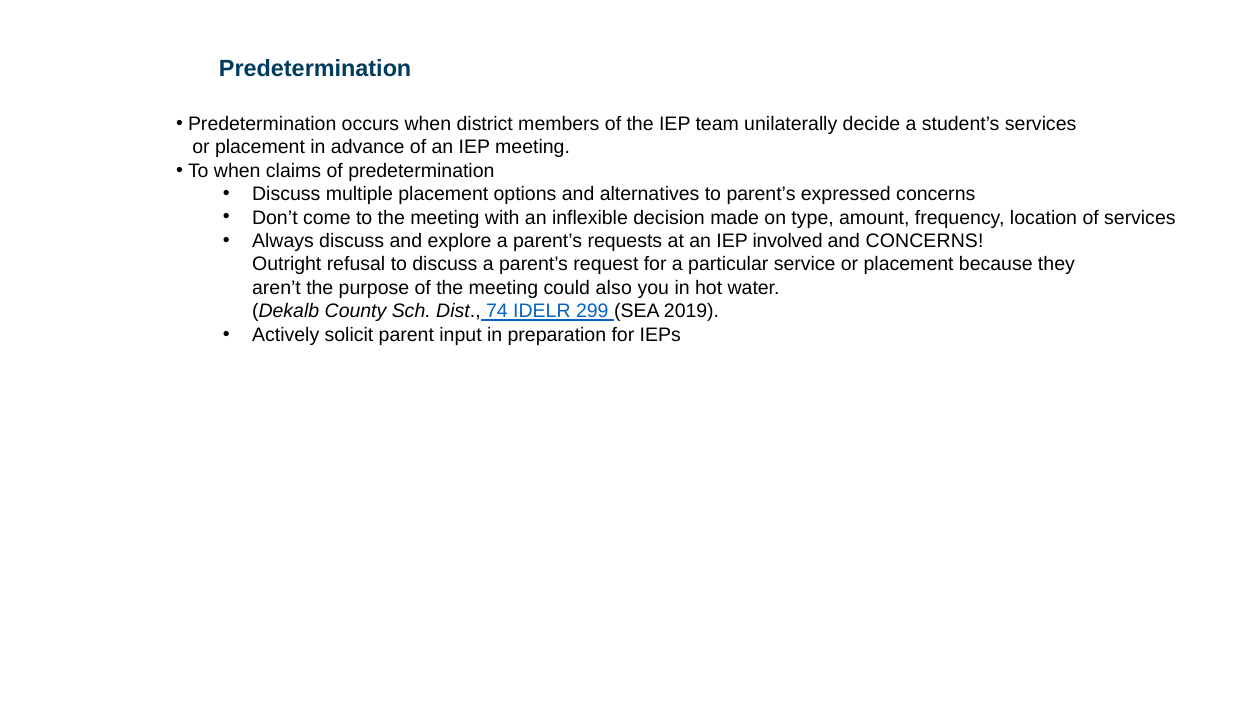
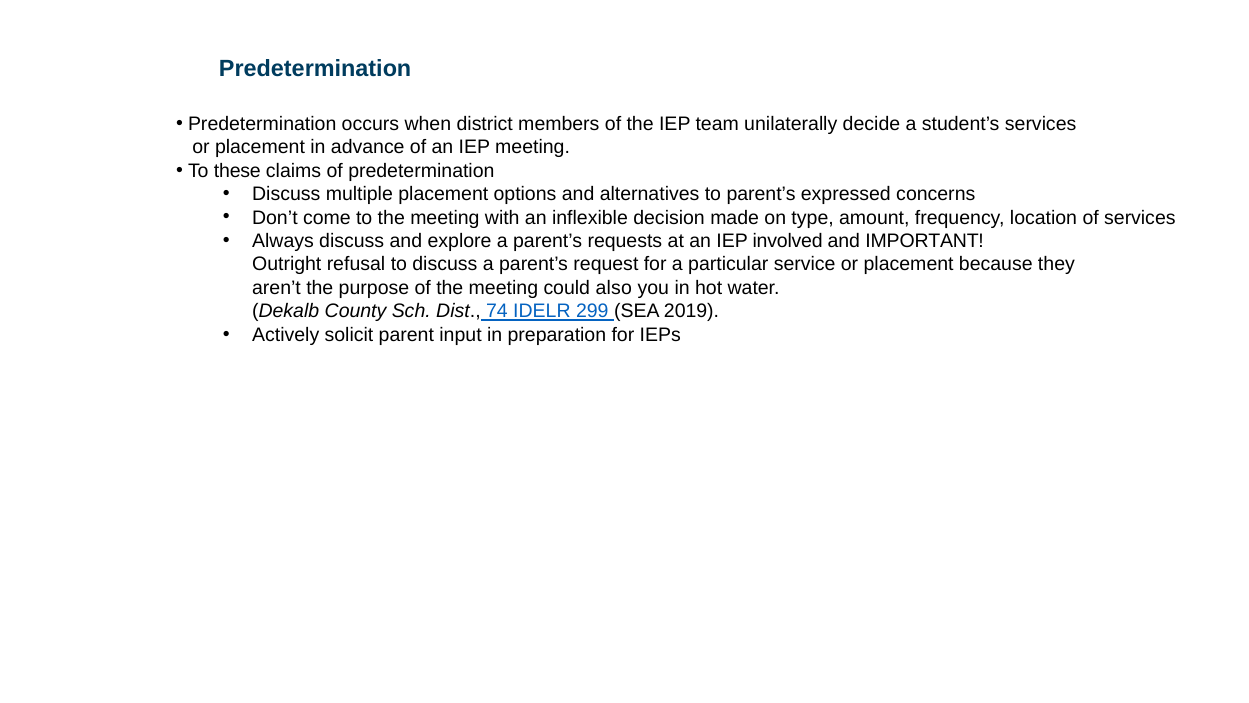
To when: when -> these (237, 171)
and CONCERNS: CONCERNS -> IMPORTANT (925, 241)
